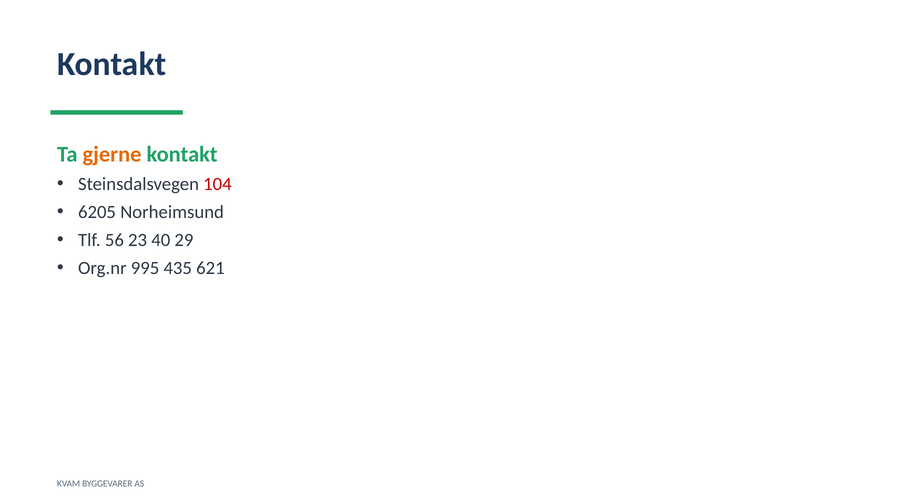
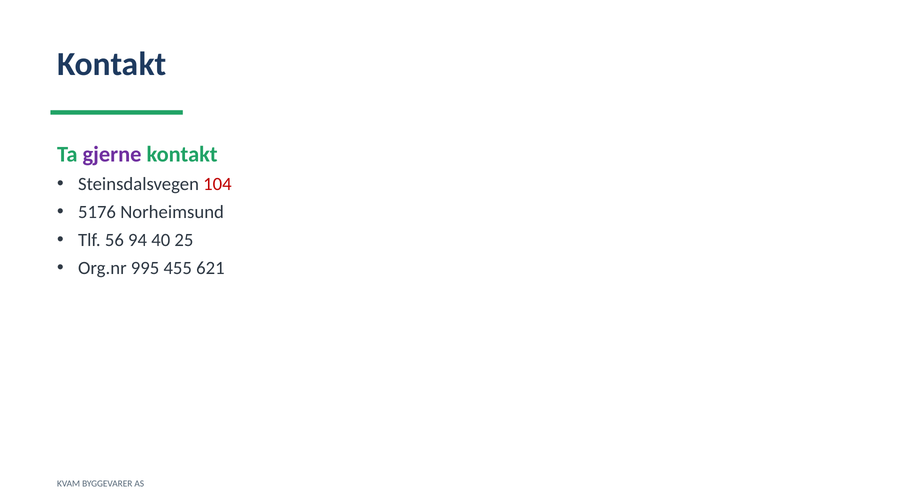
gjerne colour: orange -> purple (112, 154)
6205: 6205 -> 5176 (97, 212)
23: 23 -> 94 (138, 241)
29: 29 -> 25 (184, 241)
435: 435 -> 455 (178, 269)
